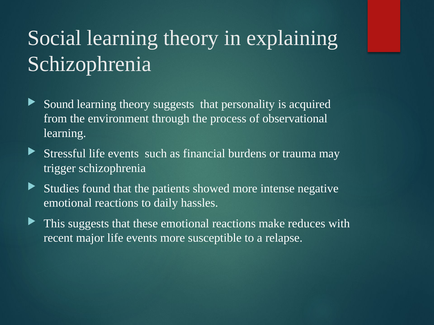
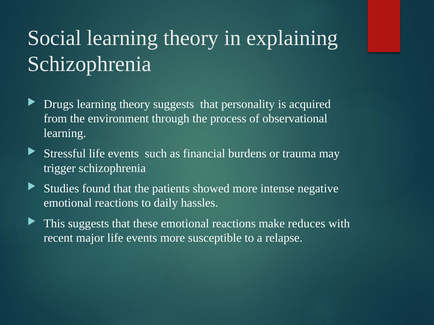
Sound: Sound -> Drugs (59, 104)
